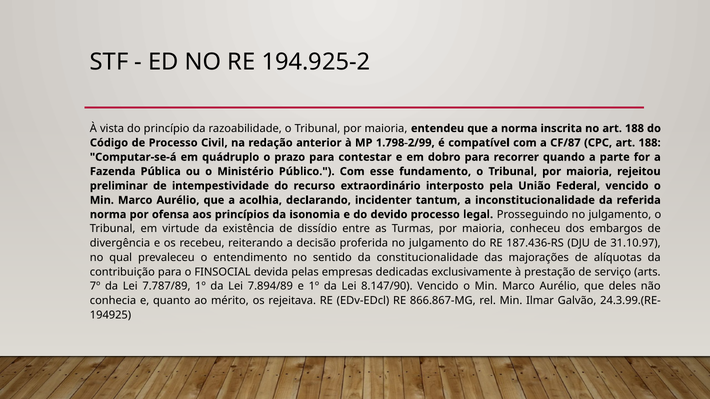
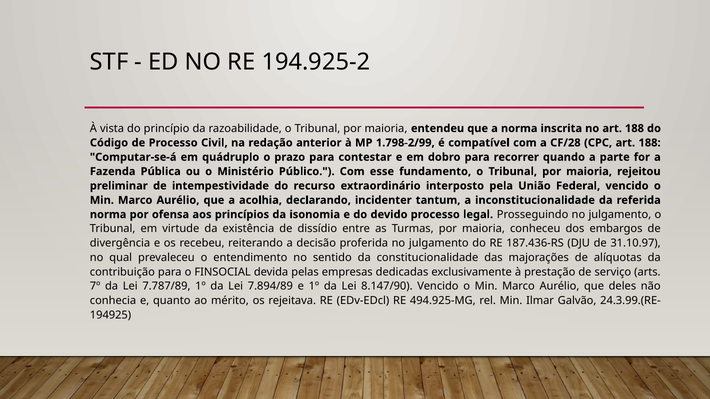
CF/87: CF/87 -> CF/28 (565, 143)
866.867-MG: 866.867-MG -> 494.925-MG (443, 301)
